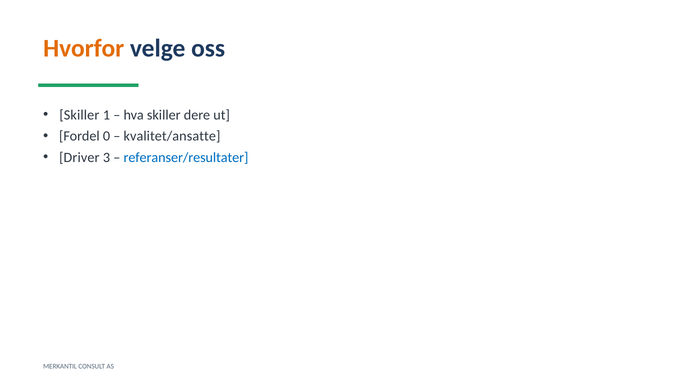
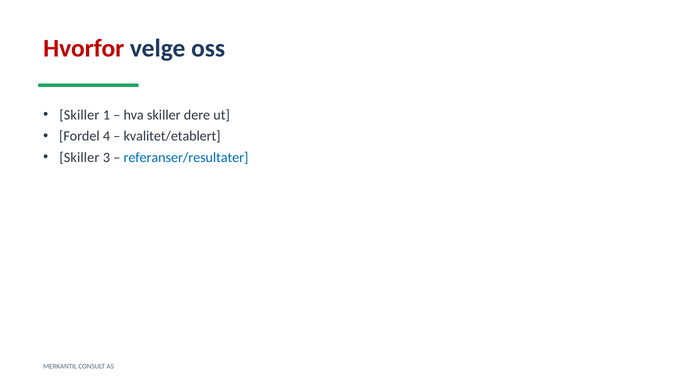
Hvorfor colour: orange -> red (84, 48)
0: 0 -> 4 (106, 136)
kvalitet/ansatte: kvalitet/ansatte -> kvalitet/etablert (172, 136)
Driver: Driver -> Skiller (79, 157)
